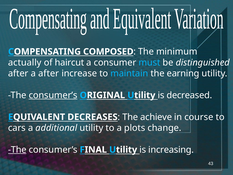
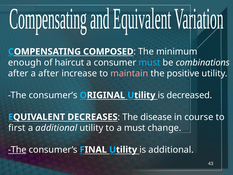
actually: actually -> enough (25, 62)
distinguished: distinguished -> combinations (203, 62)
maintain colour: light blue -> pink (129, 73)
earning: earning -> positive (183, 73)
consumer’s underline: present -> none (53, 95)
achieve: achieve -> disease (156, 117)
cars: cars -> first (17, 128)
a plots: plots -> must (135, 128)
is increasing: increasing -> additional (171, 149)
